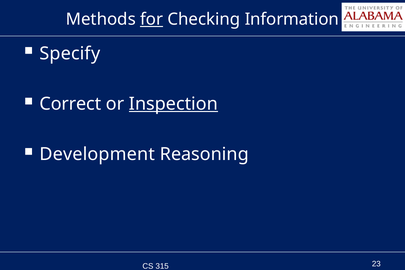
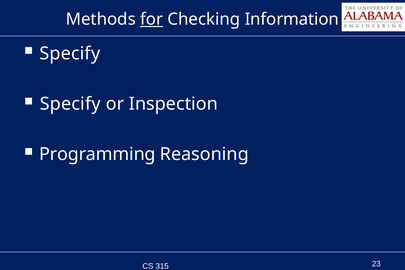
Correct: Correct -> Specify (70, 104)
Inspection underline: present -> none (173, 104)
Development: Development -> Programming (97, 154)
